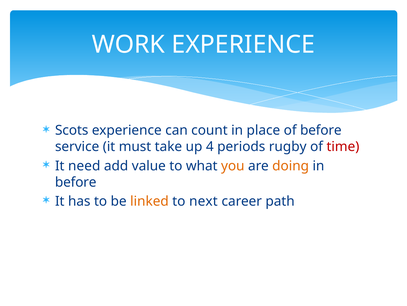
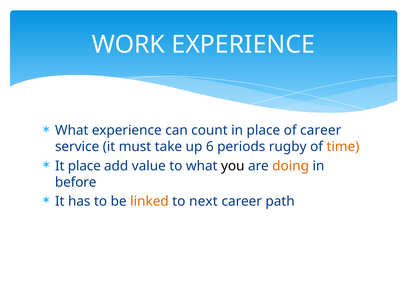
Scots: Scots -> What (72, 130)
of before: before -> career (321, 130)
4: 4 -> 6 (210, 146)
time colour: red -> orange (343, 146)
It need: need -> place (84, 165)
you colour: orange -> black (233, 165)
